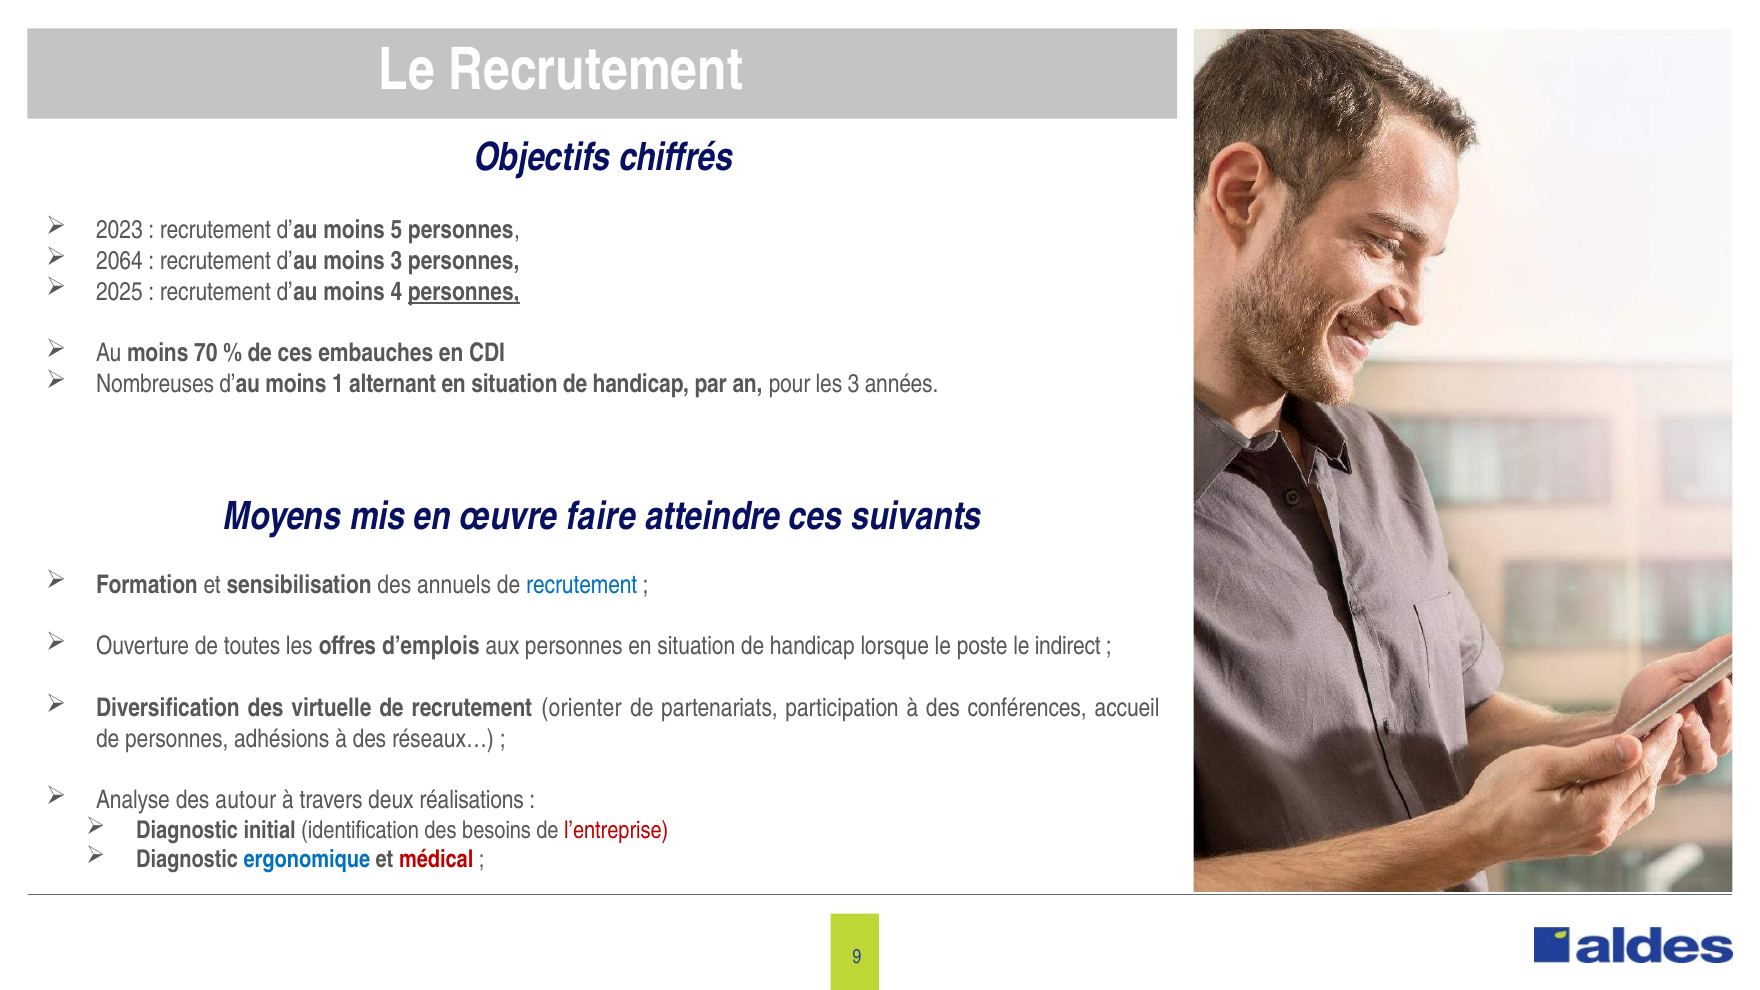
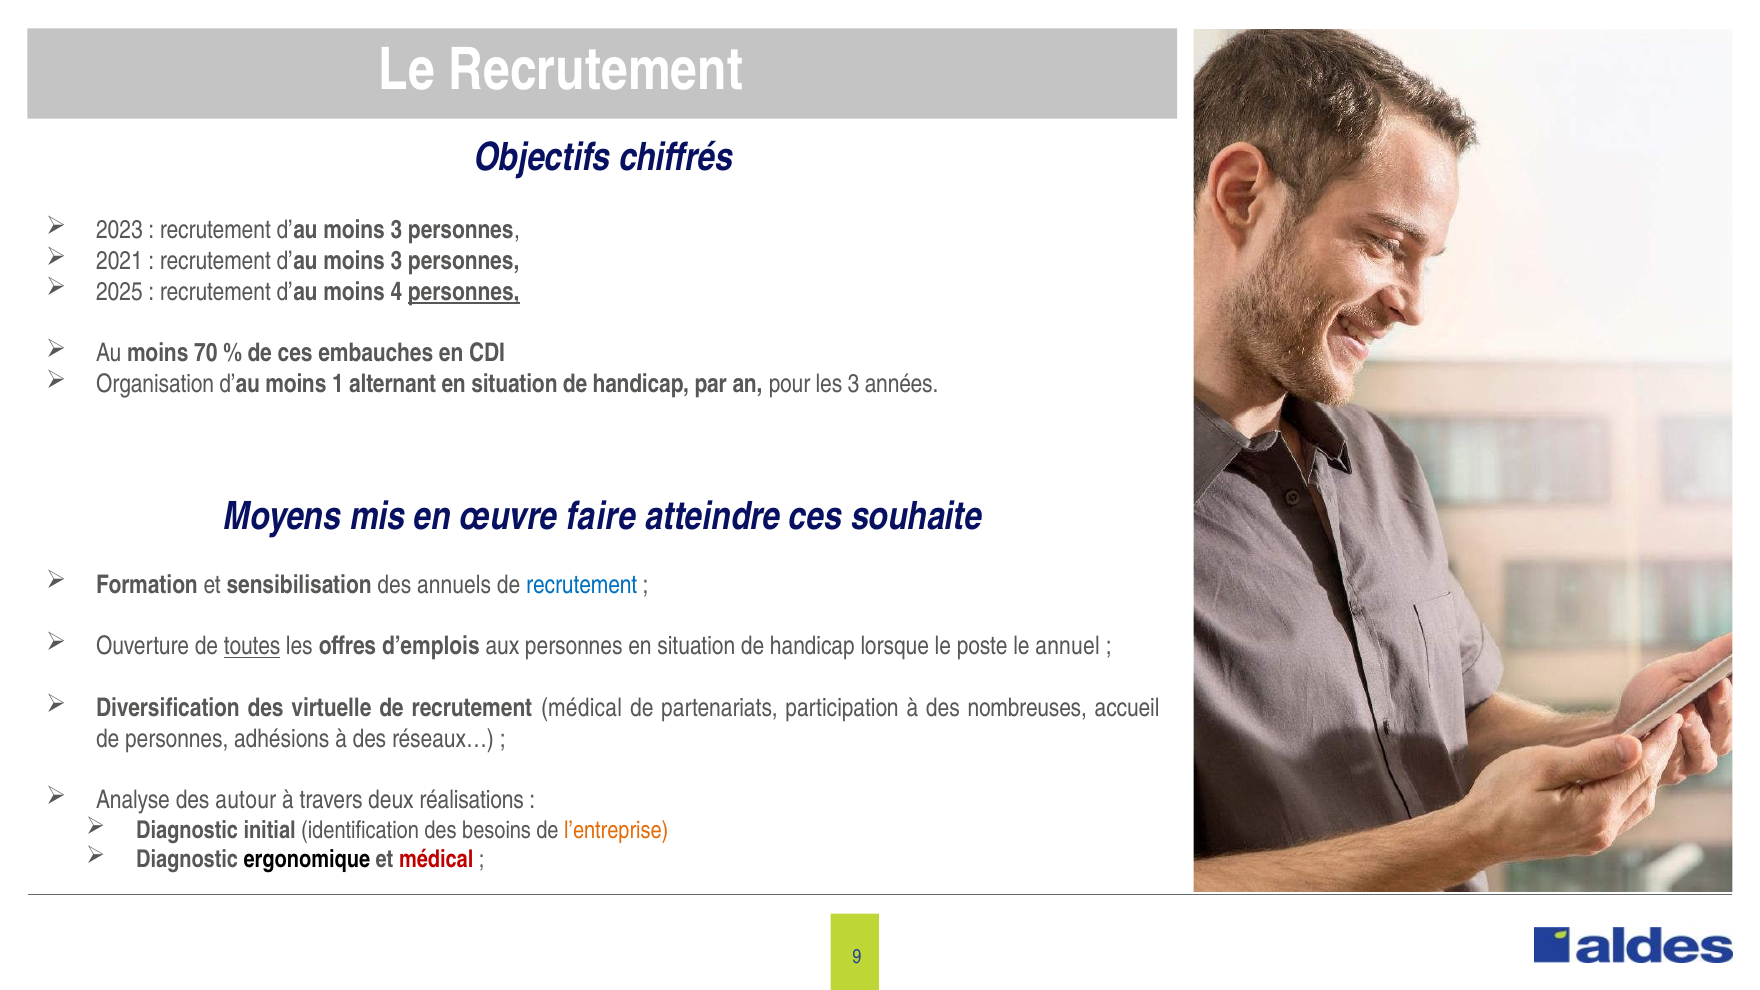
5: 5 -> 3 (397, 230)
2064: 2064 -> 2021 (119, 261)
Nombreuses: Nombreuses -> Organisation (155, 384)
suivants: suivants -> souhaite (917, 516)
toutes underline: none -> present (252, 646)
indirect: indirect -> annuel (1068, 646)
recrutement orienter: orienter -> médical (582, 708)
conférences: conférences -> nombreuses (1027, 708)
l’entreprise colour: red -> orange (616, 830)
ergonomique colour: blue -> black (307, 860)
